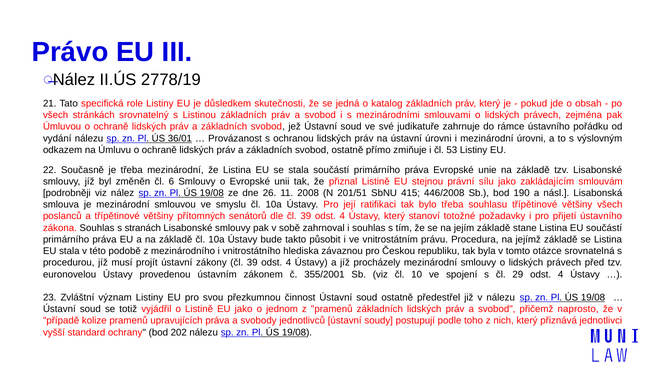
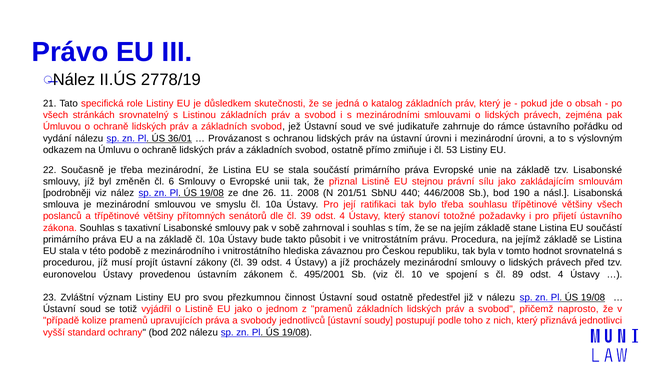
415: 415 -> 440 (411, 193)
stranách: stranách -> taxativní (143, 228)
otázce: otázce -> hodnot (547, 251)
355/2001: 355/2001 -> 495/2001 (324, 274)
29: 29 -> 89 (518, 274)
